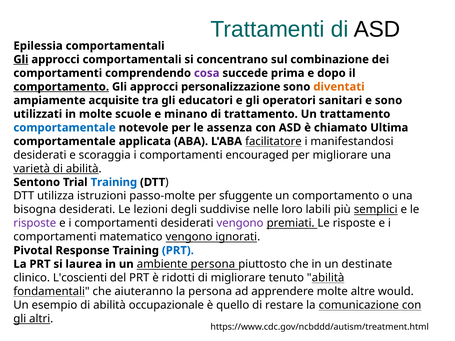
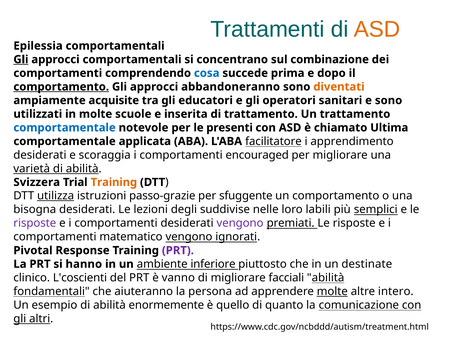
ASD colour: black -> orange (377, 29)
cosa colour: purple -> blue (207, 73)
personalizzazione: personalizzazione -> abbandoneranno (231, 87)
minano: minano -> inserita (186, 114)
assenza: assenza -> presenti (230, 128)
manifestandosi: manifestandosi -> apprendimento (352, 141)
Sentono: Sentono -> Svizzera (37, 182)
Training colour: blue -> orange (114, 182)
utilizza underline: none -> present (56, 196)
passo-molte: passo-molte -> passo-grazie (162, 196)
PRT colour: blue -> purple (178, 251)
laurea: laurea -> hanno (84, 264)
ambiente persona: persona -> inferiore (213, 264)
ridotti: ridotti -> vanno (178, 278)
tenuto: tenuto -> facciali (286, 278)
molte underline: none -> present (332, 292)
would: would -> intero (396, 292)
occupazionale: occupazionale -> enormemente (166, 305)
restare: restare -> quanto (284, 305)
